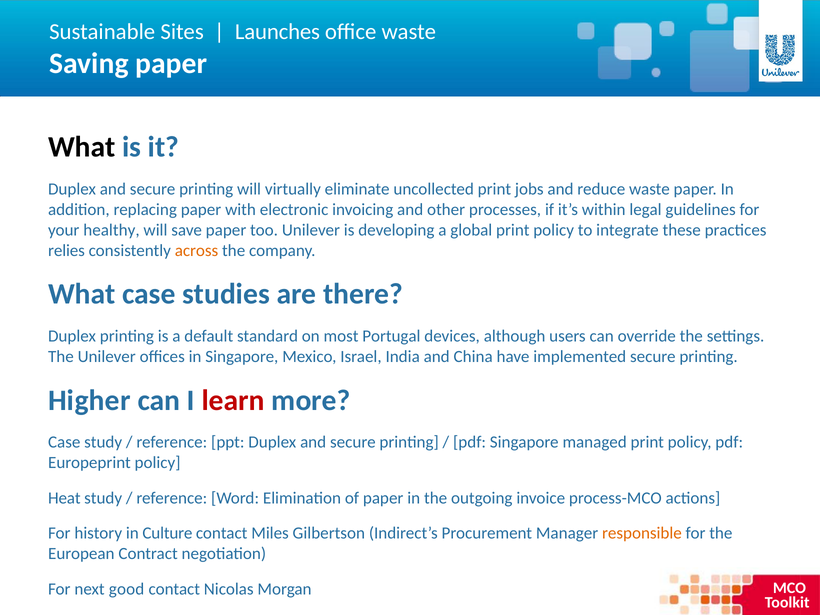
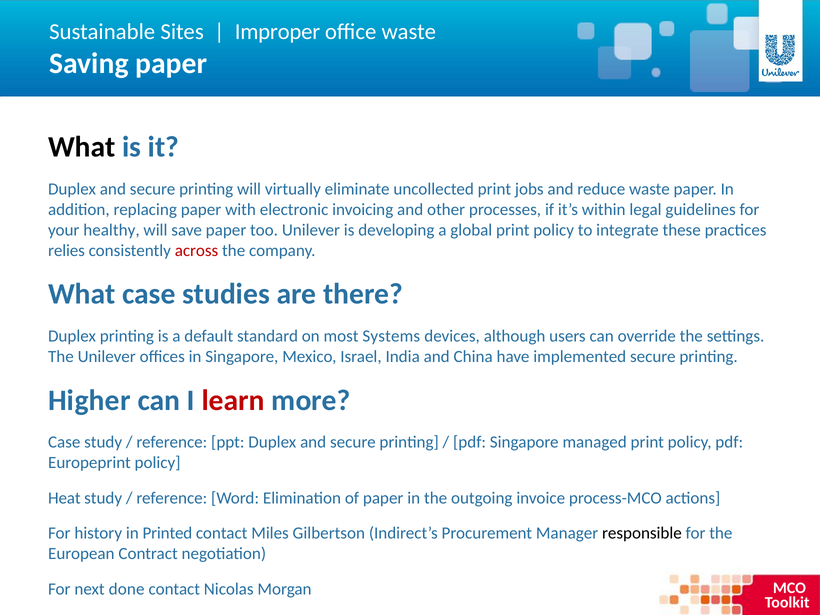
Launches: Launches -> Improper (277, 32)
across colour: orange -> red (197, 250)
Portugal: Portugal -> Systems (391, 336)
Culture: Culture -> Printed (167, 533)
responsible colour: orange -> black (642, 533)
good: good -> done (127, 589)
